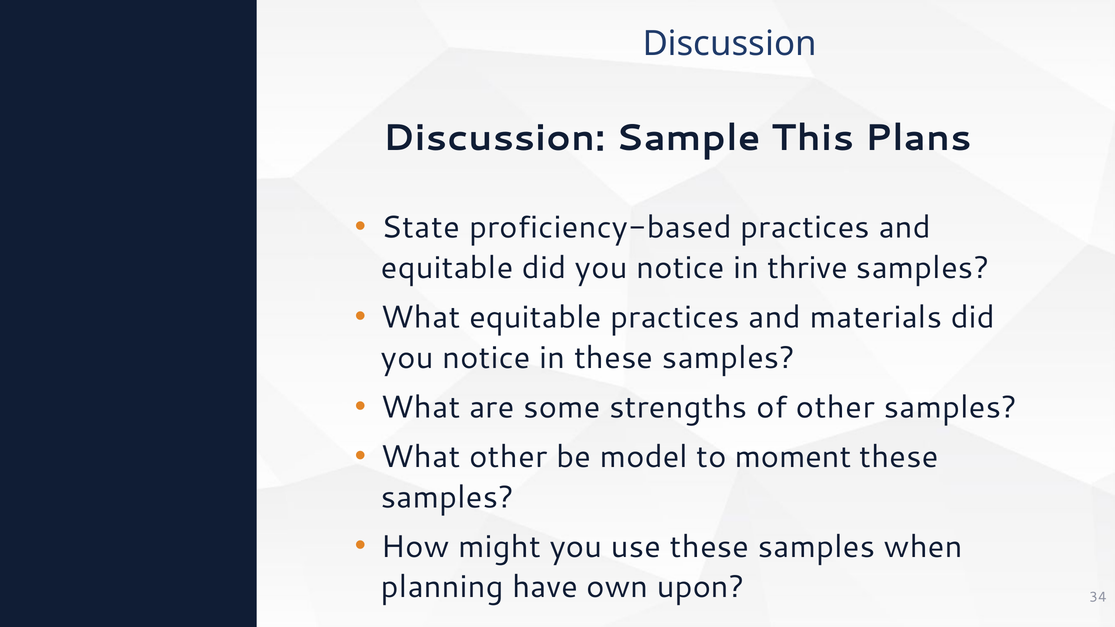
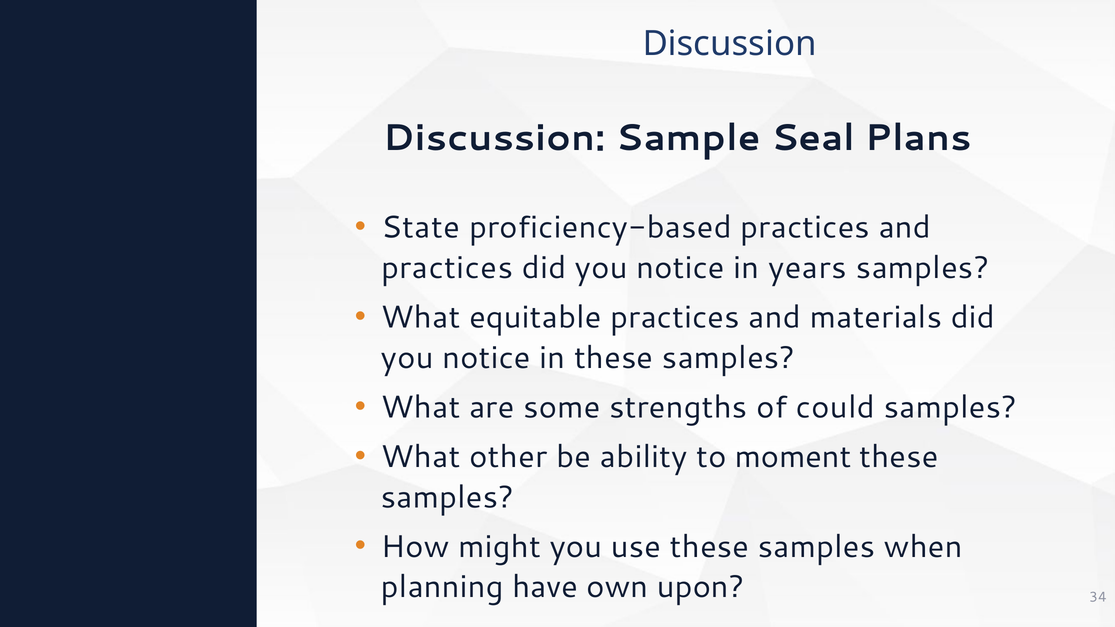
This: This -> Seal (813, 138)
equitable: equitable -> practices (447, 268)
thrive: thrive -> years (807, 268)
of other: other -> could (835, 407)
model: model -> ability (644, 457)
